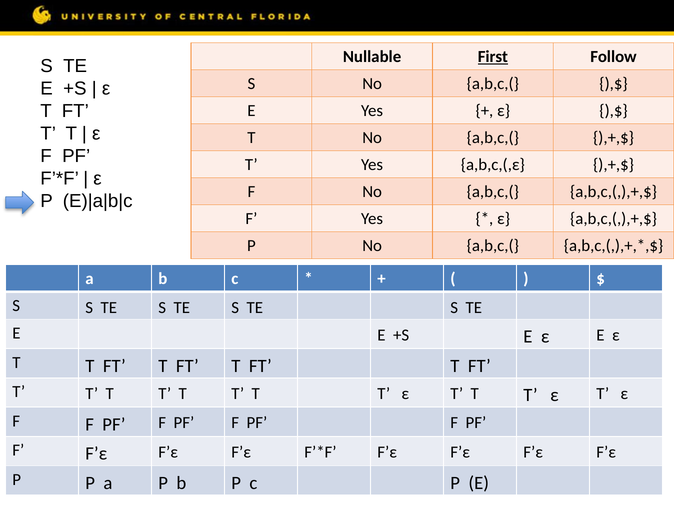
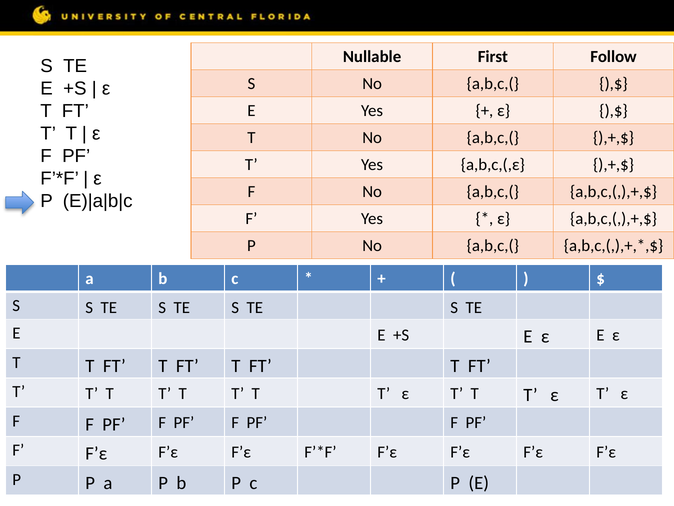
First underline: present -> none (493, 57)
